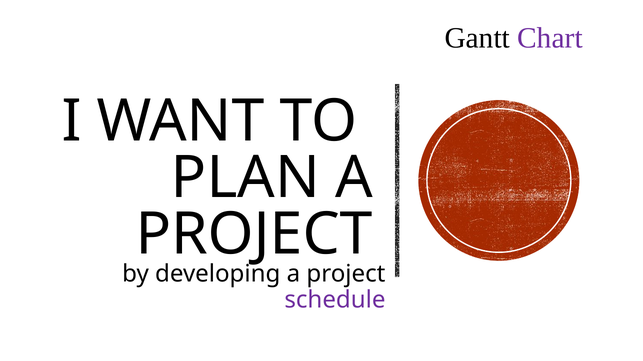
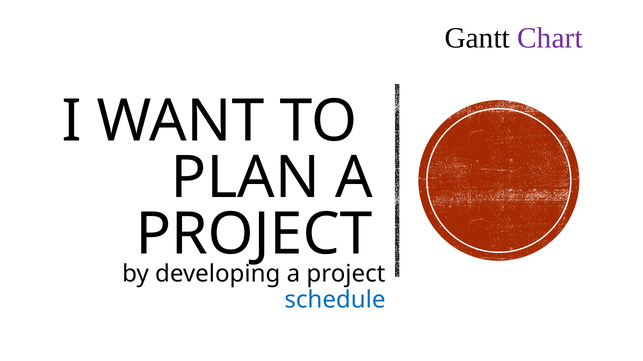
schedule colour: purple -> blue (335, 300)
